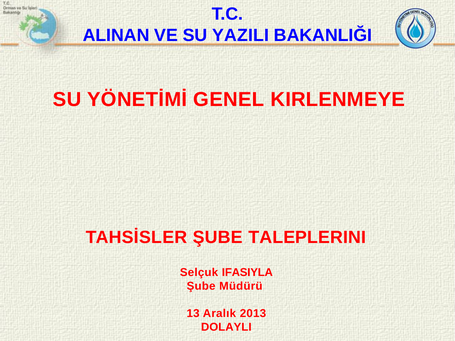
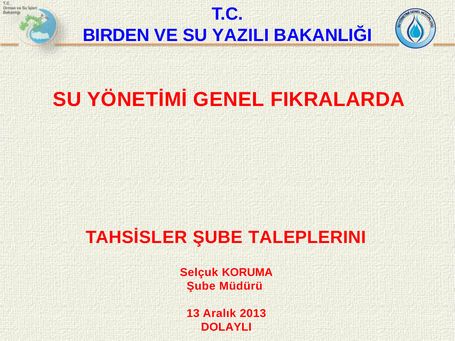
ALINAN: ALINAN -> BIRDEN (116, 35)
KIRLENMEYE: KIRLENMEYE -> FIKRALARDA (338, 100)
IFASIYLA: IFASIYLA -> KORUMA (247, 273)
